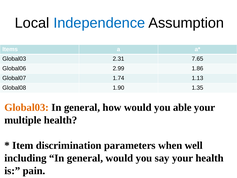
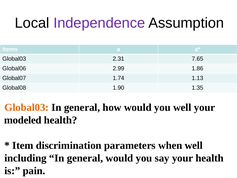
Independence colour: blue -> purple (99, 23)
you able: able -> well (182, 107)
multiple: multiple -> modeled (23, 120)
